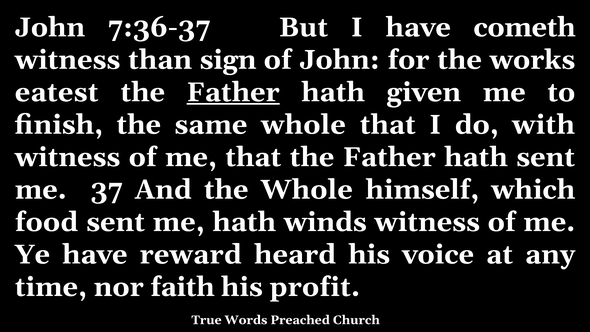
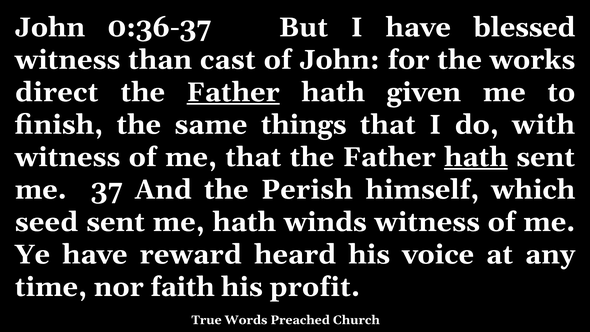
7:36-37: 7:36-37 -> 0:36-37 (159, 27)
cometh: cometh -> blessed (524, 27)
sign: sign -> cast (228, 60)
eatest: eatest -> direct (57, 92)
same whole: whole -> things (304, 125)
hath underline: none -> present (476, 157)
the Whole: Whole -> Perish (307, 190)
food: food -> seed (46, 222)
